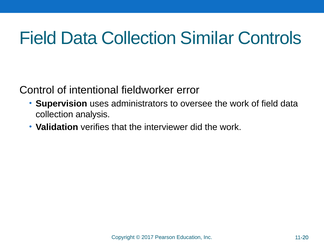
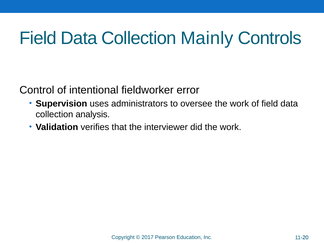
Similar: Similar -> Mainly (207, 38)
